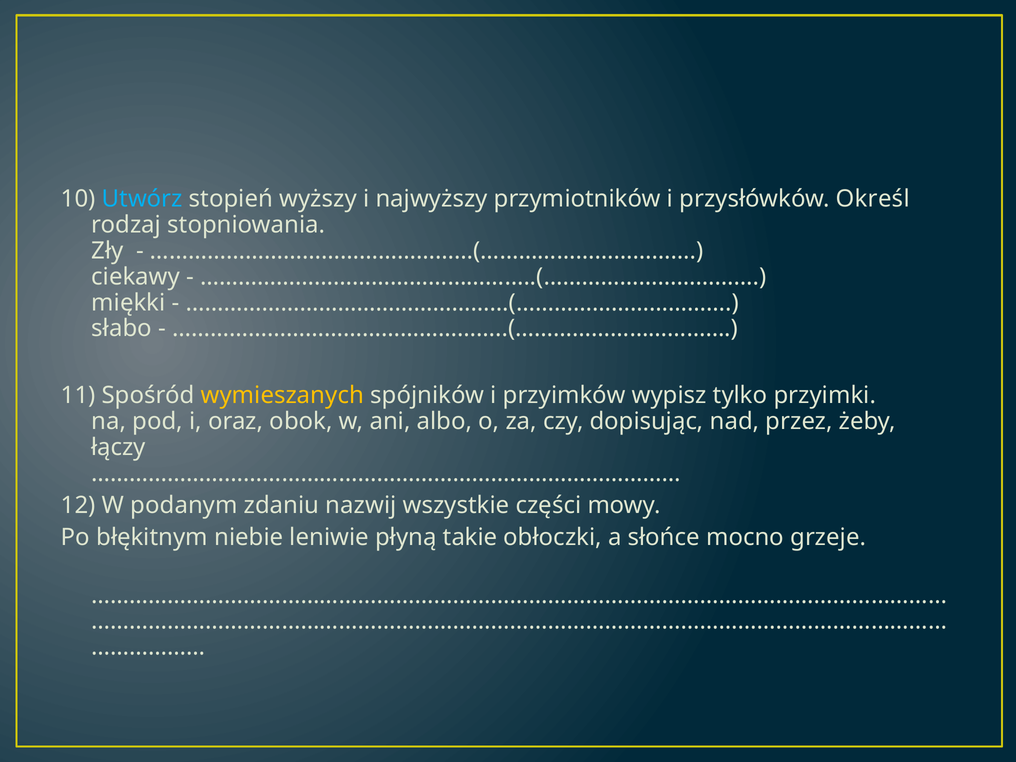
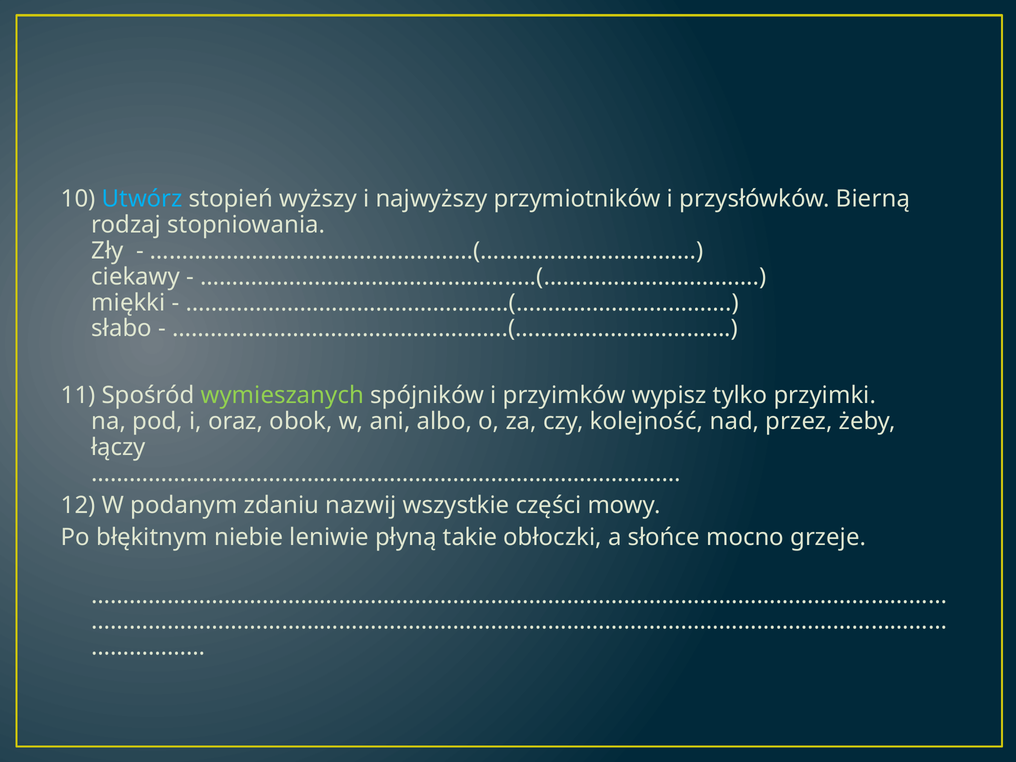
Określ: Określ -> Bierną (873, 199)
wymieszanych colour: yellow -> light green (282, 395)
dopisując: dopisując -> kolejność (646, 421)
